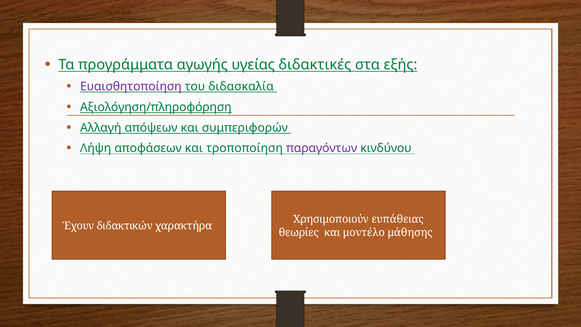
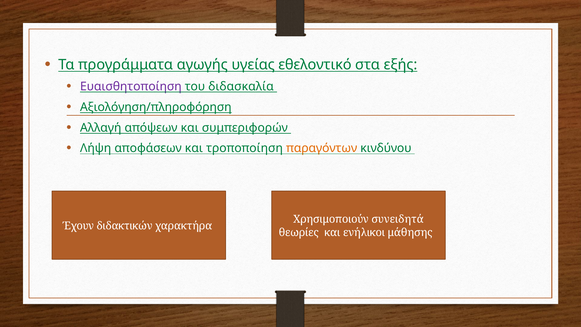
διδακτικές: διδακτικές -> εθελοντικό (315, 65)
παραγόντων colour: purple -> orange (322, 148)
ευπάθειας: ευπάθειας -> συνειδητά (398, 219)
μοντέλο: μοντέλο -> ενήλικοι (364, 232)
